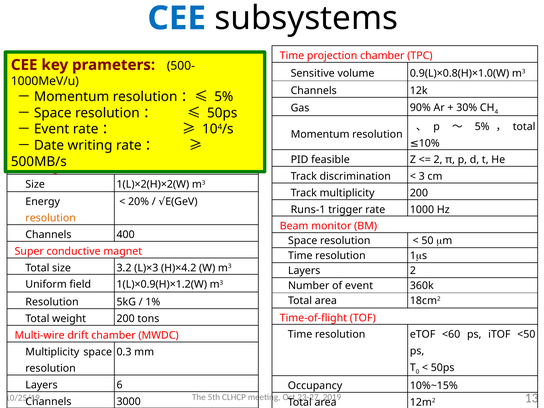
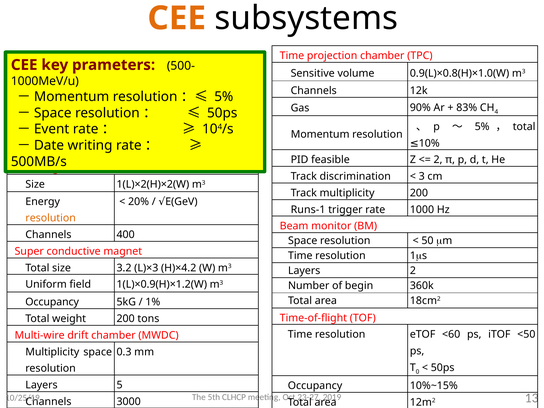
CEE colour: blue -> orange (177, 18)
30%: 30% -> 83% (467, 108)
event: event -> begin (359, 286)
Resolution: Resolution -> Occupancy (52, 302)
6: 6 -> 5 (120, 385)
